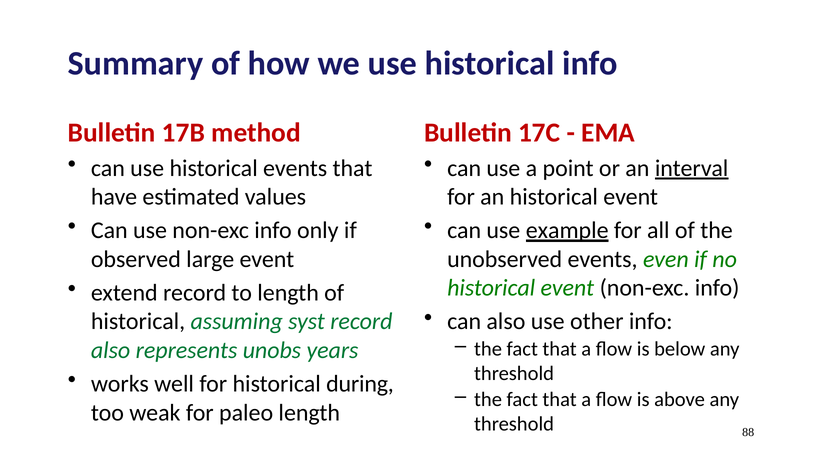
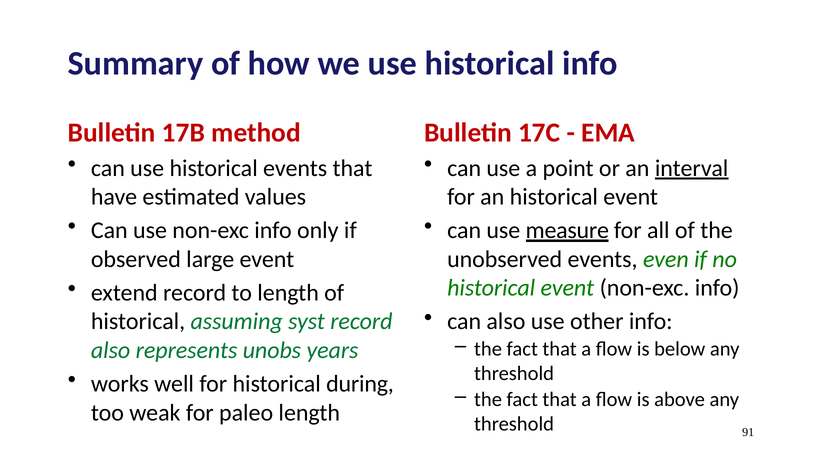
example: example -> measure (567, 231)
88: 88 -> 91 (748, 432)
